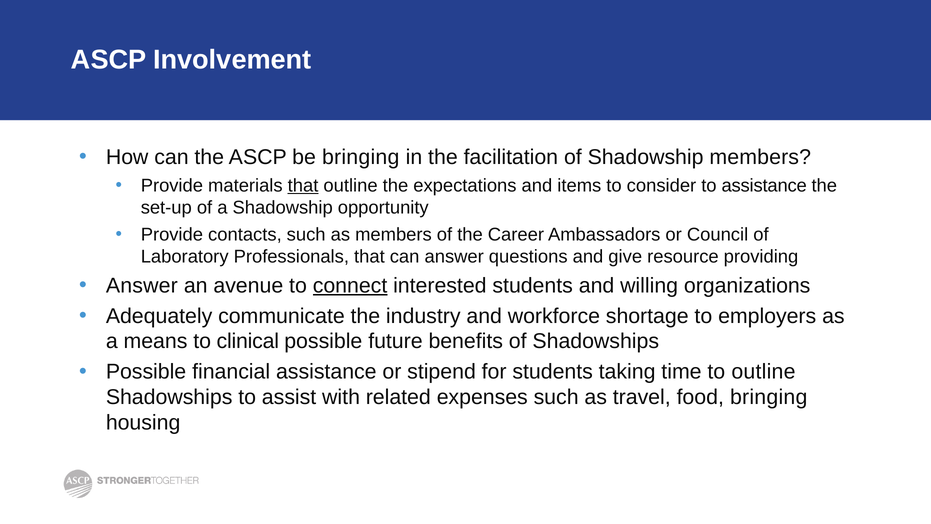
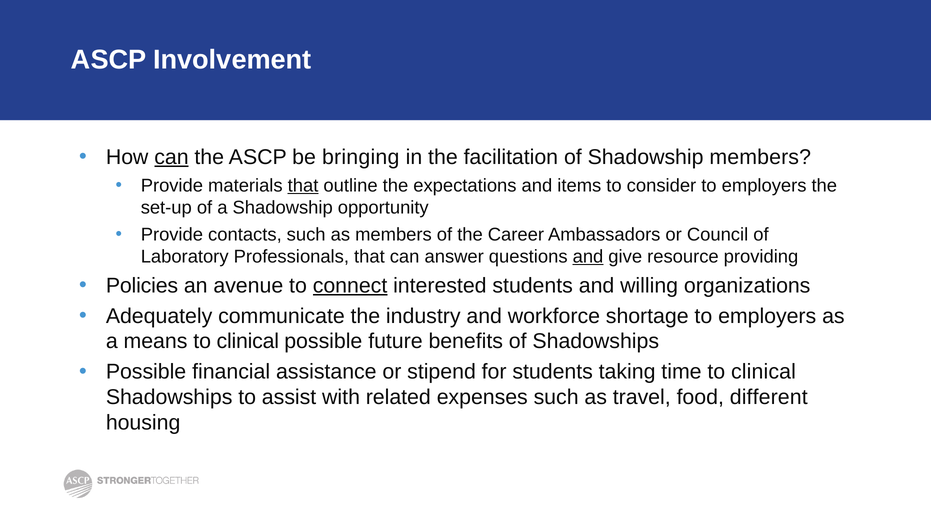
can underline: none -> present (171, 157)
consider to assistance: assistance -> employers (764, 186)
and underline: none -> present (588, 256)
Answer: Answer -> Policies (142, 285)
time to outline: outline -> clinical (763, 372)
food bringing: bringing -> different (769, 397)
